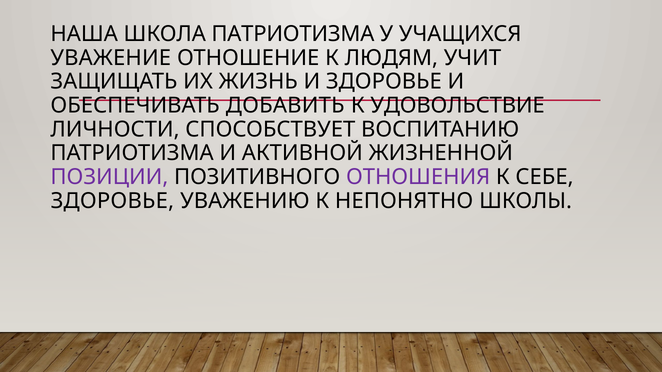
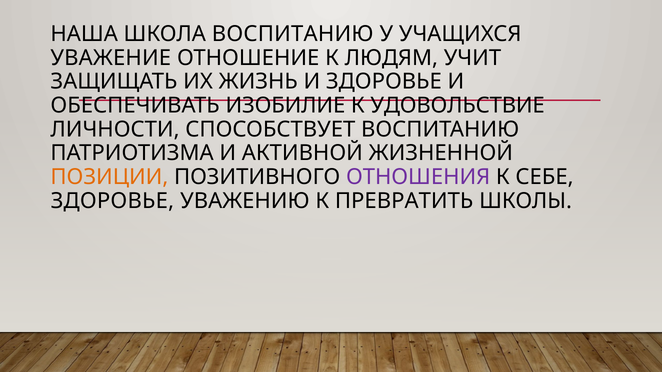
ШКОЛА ПАТРИОТИЗМА: ПАТРИОТИЗМА -> ВОСПИТАНИЮ (293, 34)
ДОБАВИТЬ: ДОБАВИТЬ -> ИЗОБИЛИЕ (285, 106)
ПОЗИЦИИ colour: purple -> orange (109, 177)
НЕПОНЯТНО: НЕПОНЯТНО -> ПРЕВРАТИТЬ (404, 201)
